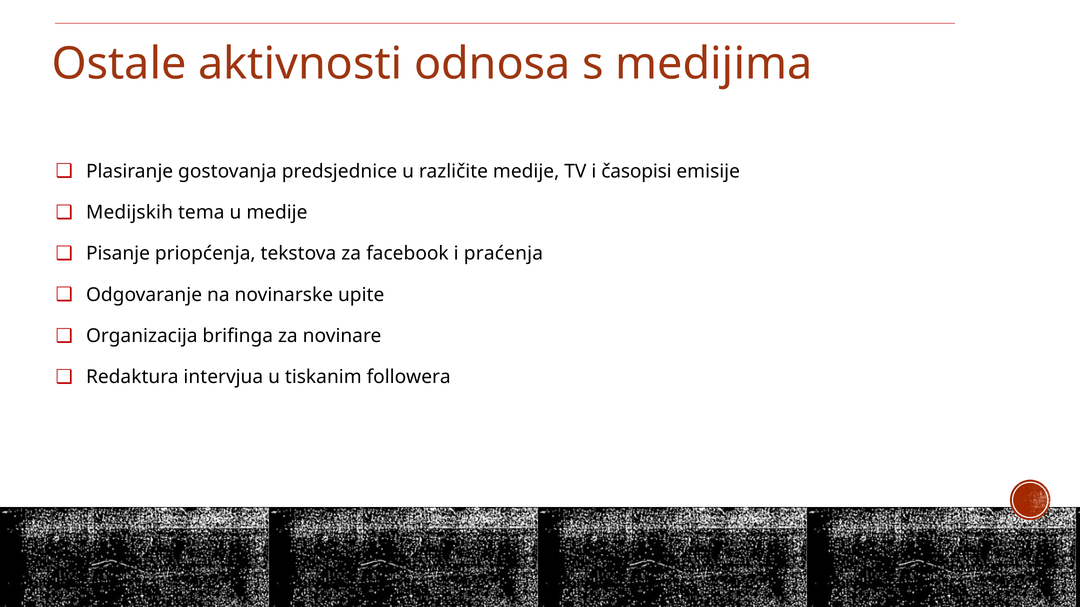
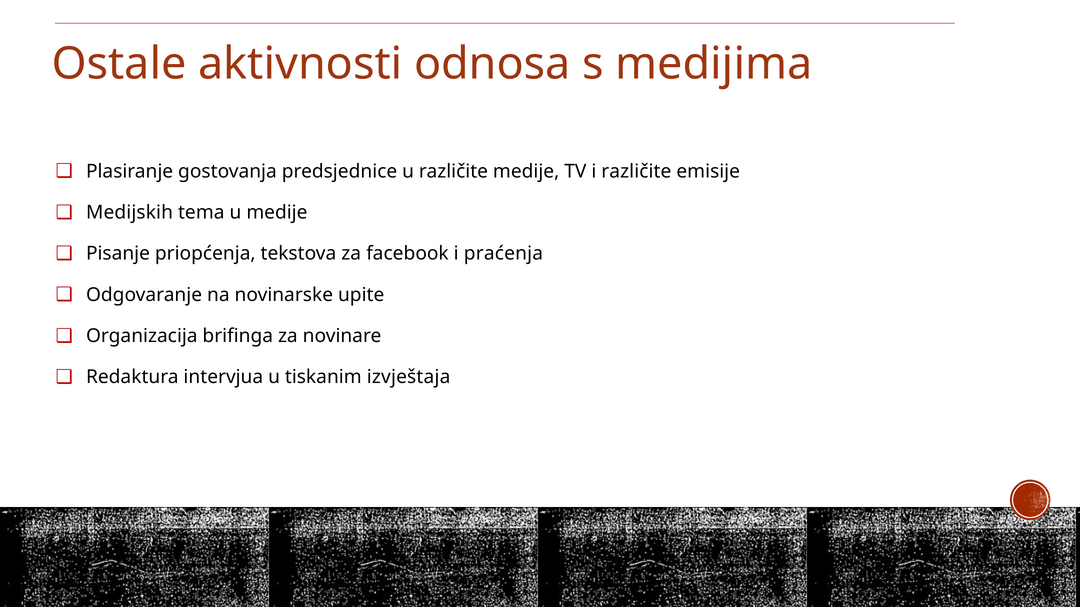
i časopisi: časopisi -> različite (636, 171)
followera: followera -> izvještaja (409, 377)
